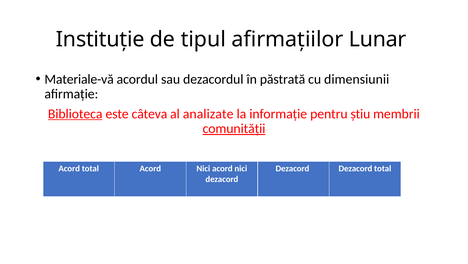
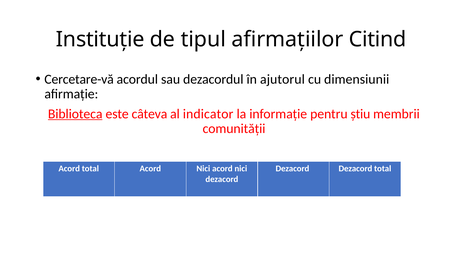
Lunar: Lunar -> Citind (378, 39)
Materiale-vă: Materiale-vă -> Cercetare-vă (79, 79)
păstrată: păstrată -> ajutorul (282, 79)
analizate: analizate -> indicator (208, 113)
comunității underline: present -> none (234, 128)
